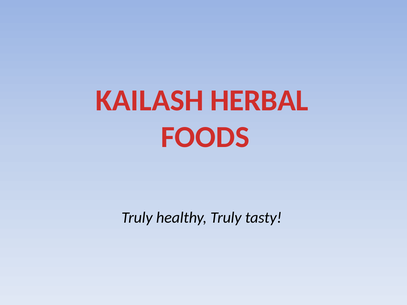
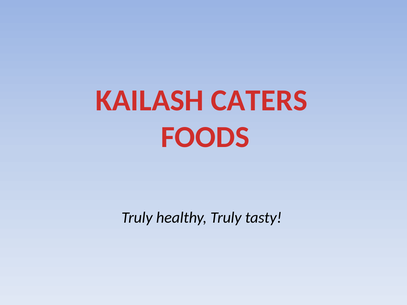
HERBAL: HERBAL -> CATERS (259, 100)
